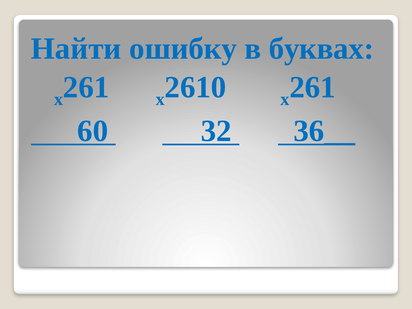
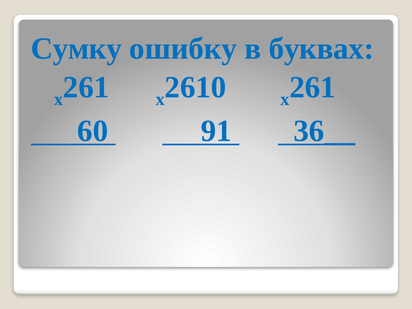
Найти: Найти -> Сумку (76, 49)
32: 32 -> 91 (216, 131)
